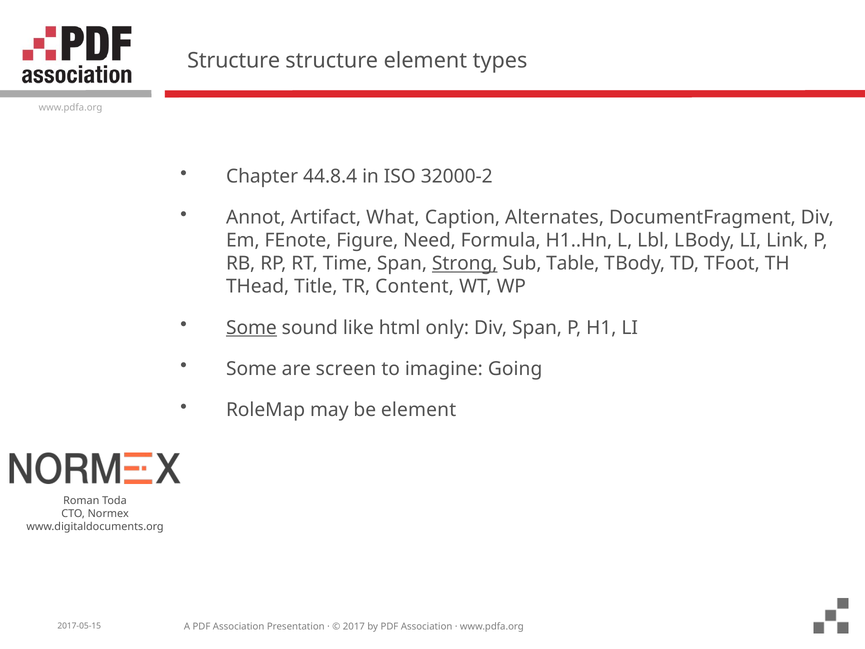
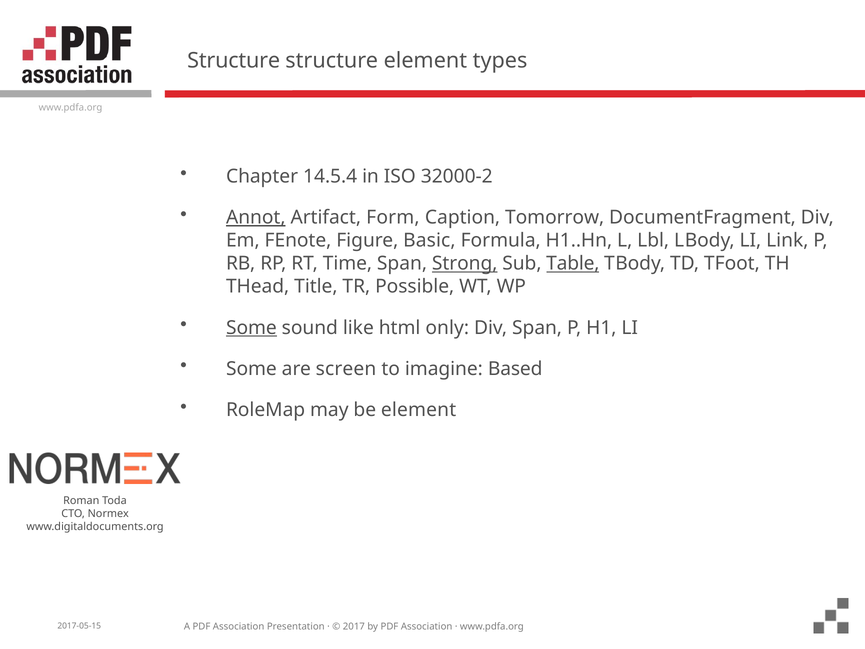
44.8.4: 44.8.4 -> 14.5.4 (330, 176)
Annot underline: none -> present (256, 217)
What: What -> Form (393, 217)
Alternates: Alternates -> Tomorrow (555, 217)
Need: Need -> Basic (429, 240)
Table underline: none -> present (573, 264)
Content: Content -> Possible (415, 287)
Going: Going -> Based (515, 369)
